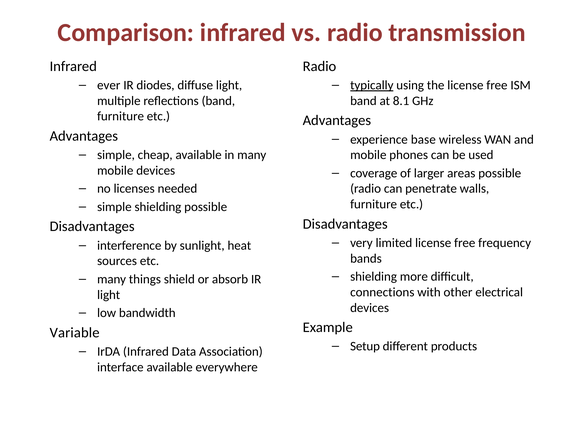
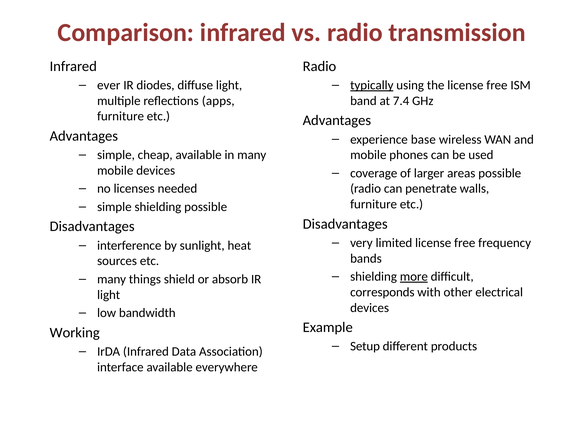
reflections band: band -> apps (218, 101)
8.1: 8.1 -> 7.4 (401, 101)
more underline: none -> present (414, 277)
connections: connections -> corresponds (382, 292)
Variable: Variable -> Working (75, 333)
